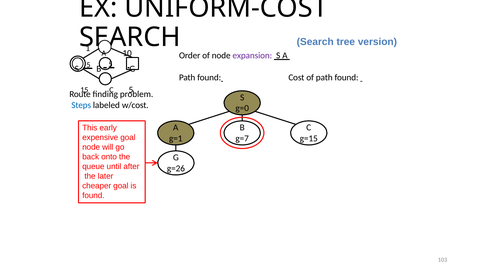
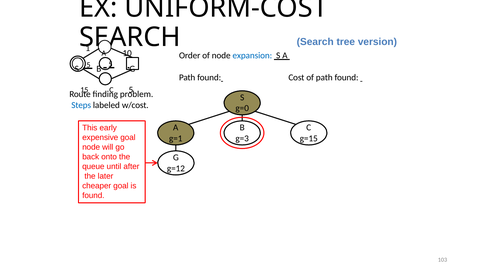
expansion colour: purple -> blue (252, 56)
g=7: g=7 -> g=3 (242, 139)
g=26: g=26 -> g=12 (176, 168)
